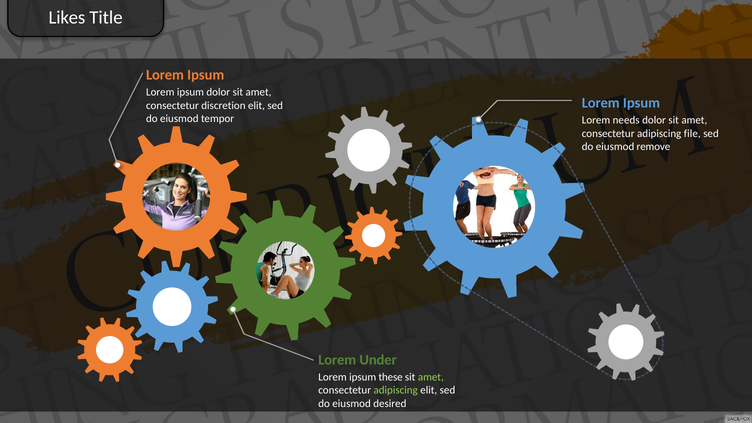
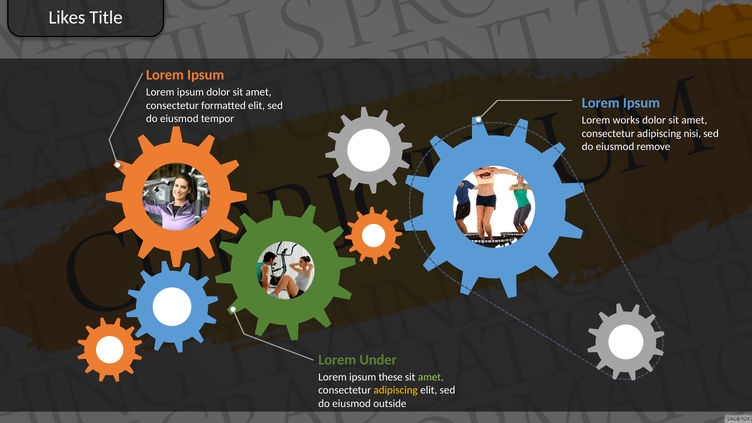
discretion: discretion -> formatted (223, 105)
needs: needs -> works (626, 120)
file: file -> nisi (692, 134)
adipiscing colour: light green -> yellow (396, 390)
desired: desired -> outside (390, 403)
